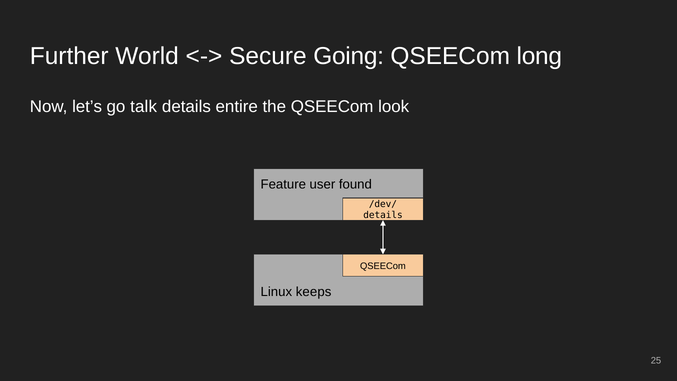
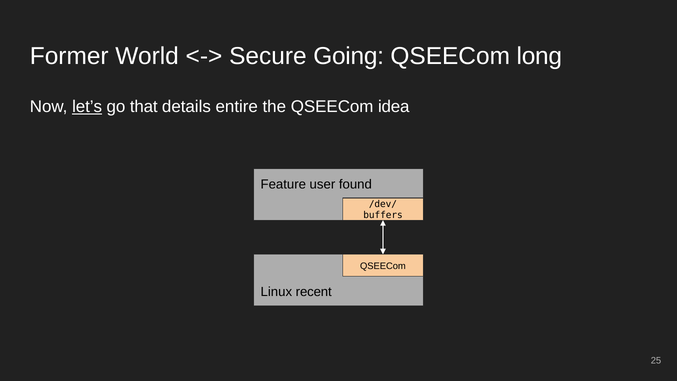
Further: Further -> Former (69, 56)
let’s underline: none -> present (87, 106)
talk: talk -> that (144, 106)
look: look -> idea (394, 106)
details: details -> buffers (383, 215)
keeps: keeps -> recent (314, 292)
